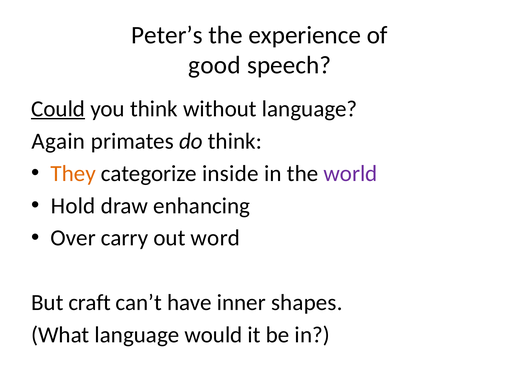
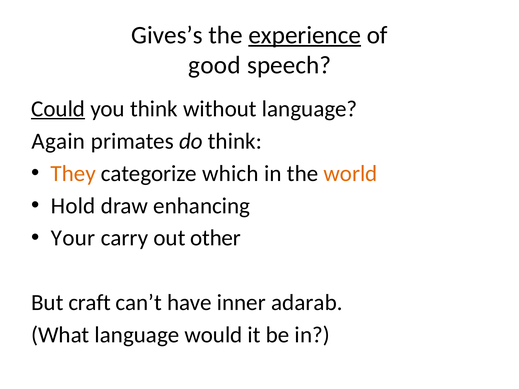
Peter’s: Peter’s -> Gives’s (167, 35)
experience underline: none -> present (305, 35)
inside: inside -> which (230, 174)
world colour: purple -> orange (350, 174)
Over: Over -> Your (73, 238)
word: word -> other (216, 238)
shapes: shapes -> adarab (307, 303)
